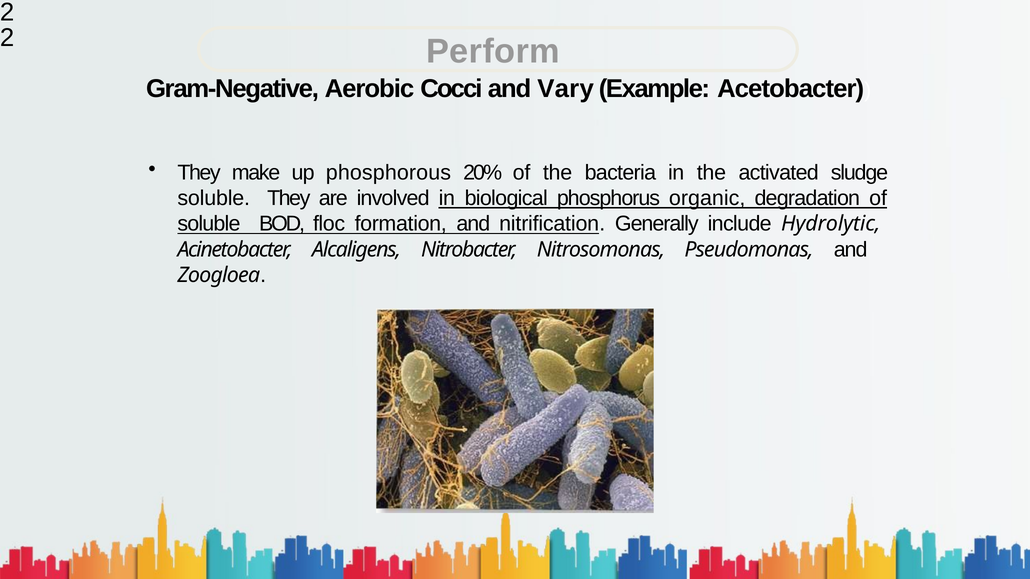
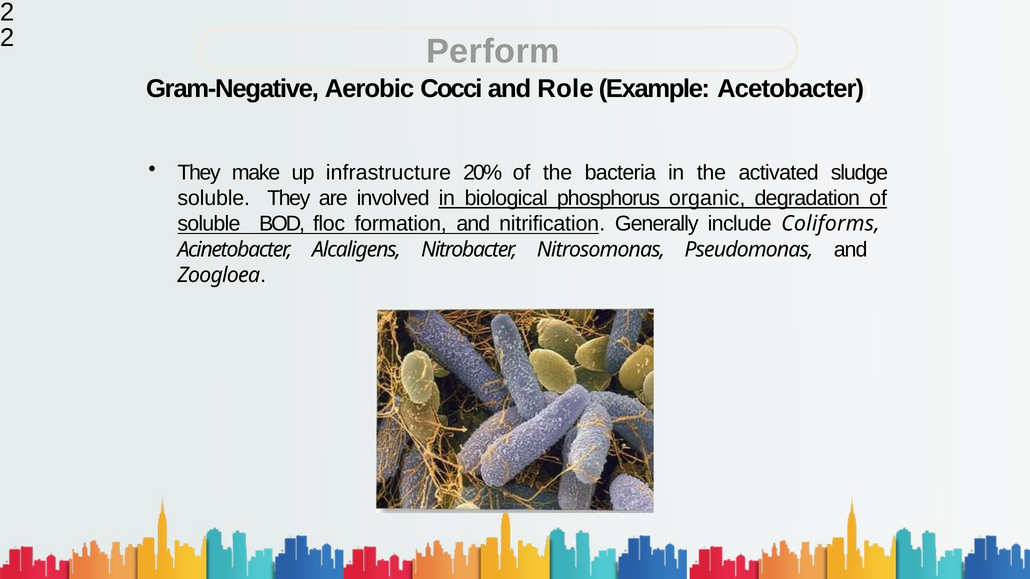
Vary: Vary -> Role (566, 89)
phosphorous: phosphorous -> infrastructure (389, 173)
Hydrolytic: Hydrolytic -> Coliforms (830, 224)
